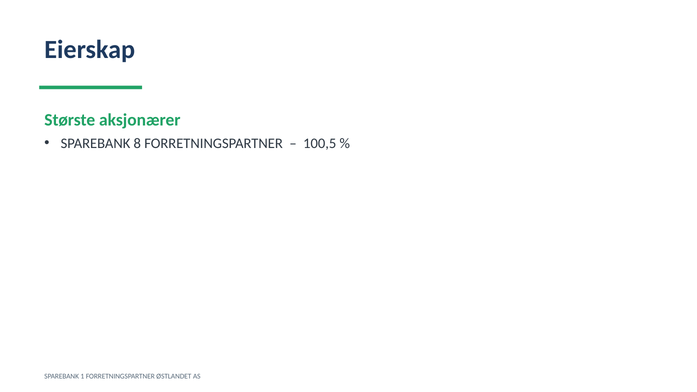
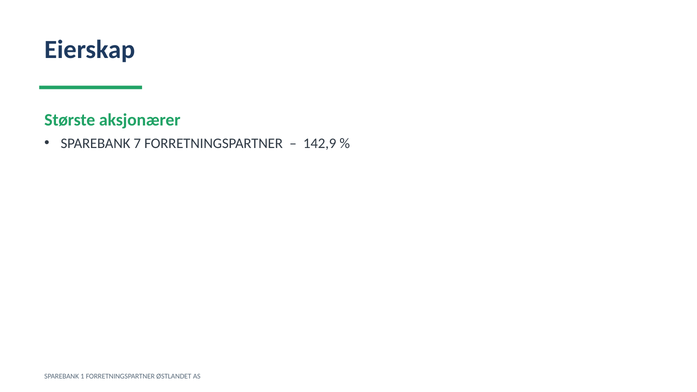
8: 8 -> 7 (137, 143)
100,5: 100,5 -> 142,9 (320, 143)
